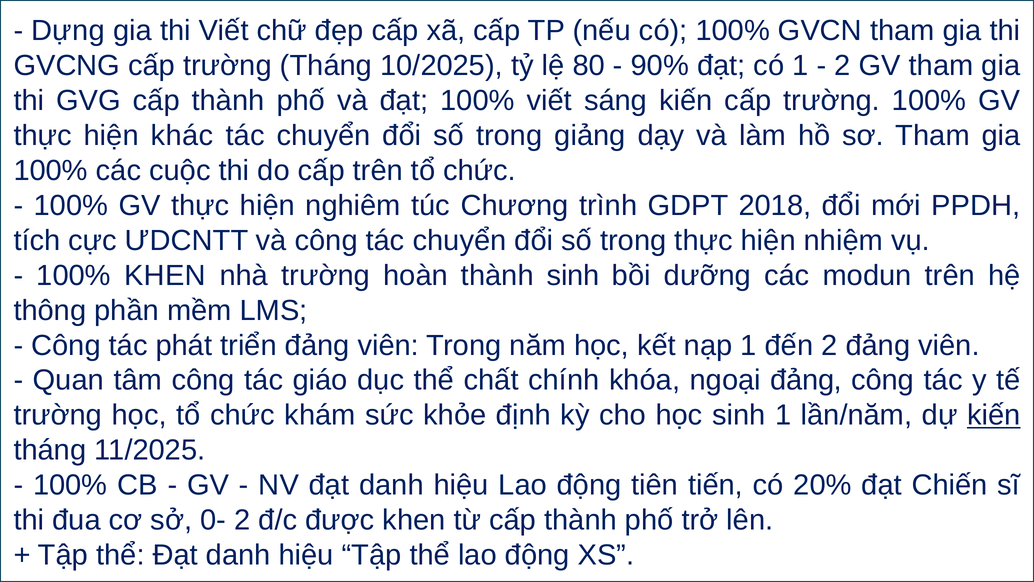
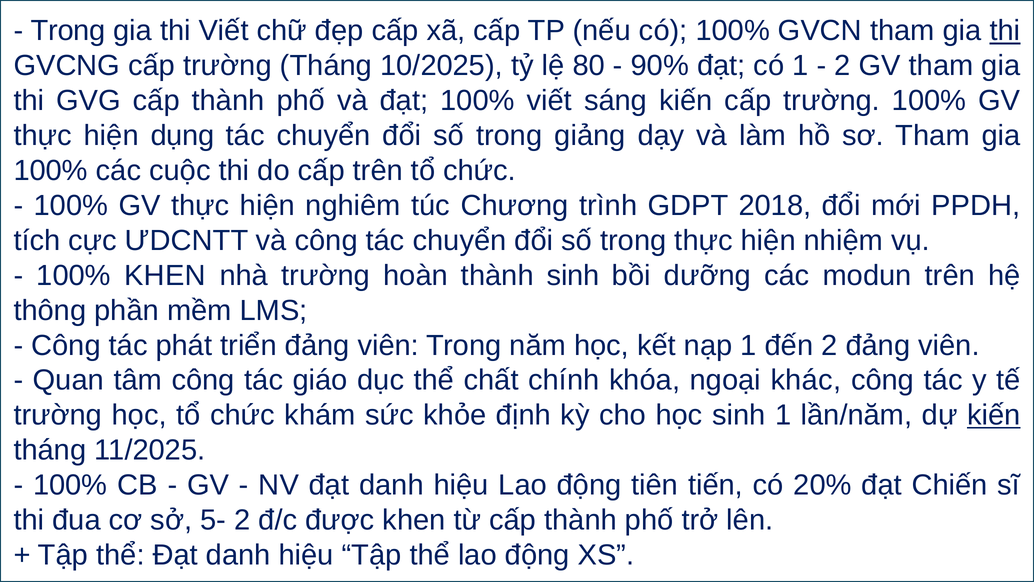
Dựng: Dựng -> Trong (68, 31)
thi underline: none -> present (1005, 31)
khác: khác -> dụng (182, 136)
ngoại đảng: đảng -> khác (806, 380)
0-: 0- -> 5- (213, 520)
